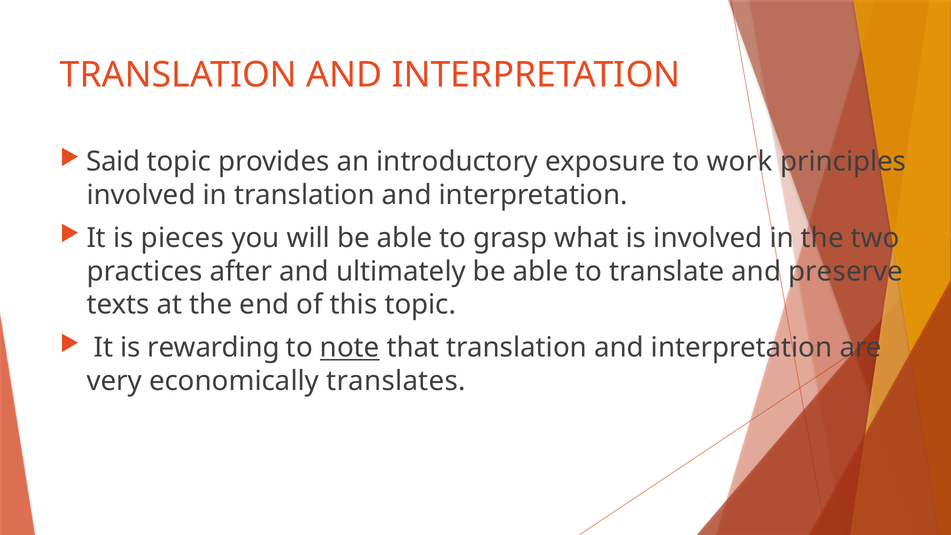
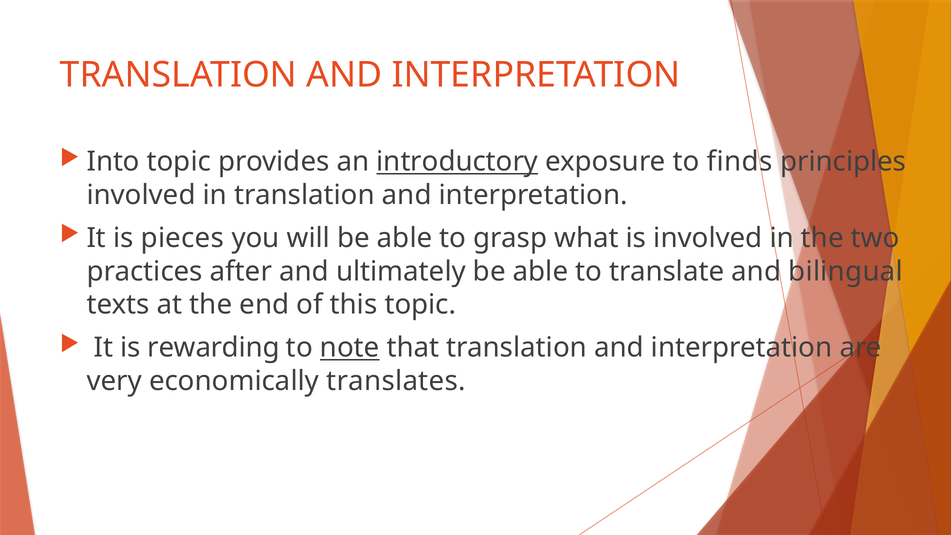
Said: Said -> Into (113, 162)
introductory underline: none -> present (457, 162)
work: work -> finds (740, 162)
preserve: preserve -> bilingual (846, 271)
